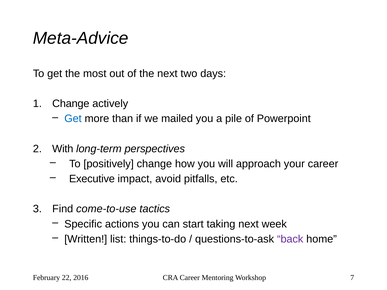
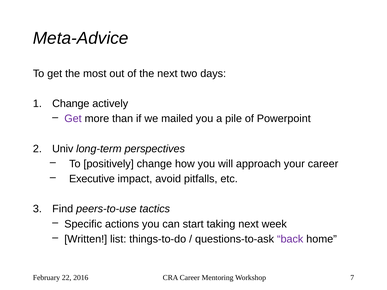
Get colour: blue -> purple (73, 119)
With: With -> Univ (63, 149)
come-to-use: come-to-use -> peers-to-use (106, 209)
